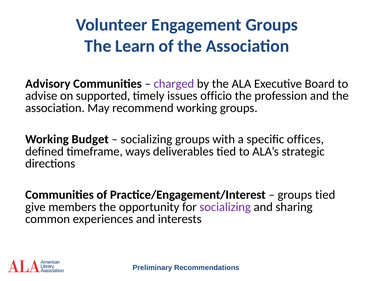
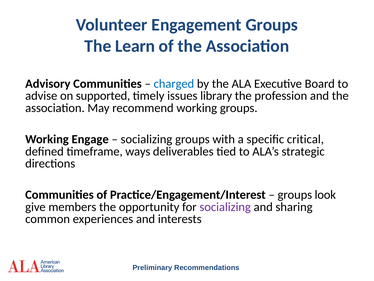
charged colour: purple -> blue (174, 84)
officio: officio -> library (216, 96)
Budget: Budget -> Engage (90, 139)
offices: offices -> critical (305, 139)
groups tied: tied -> look (325, 194)
